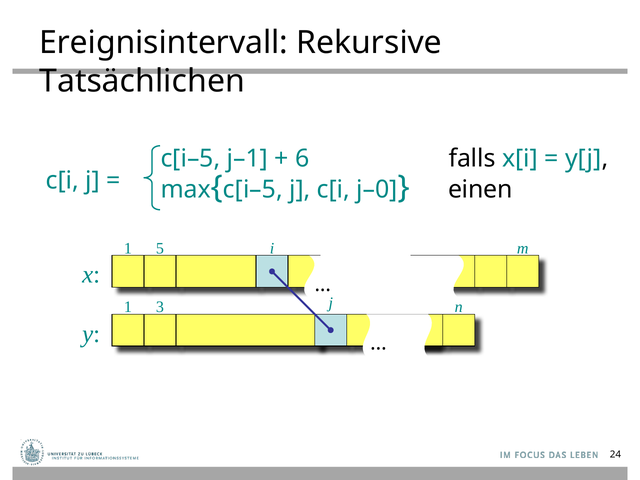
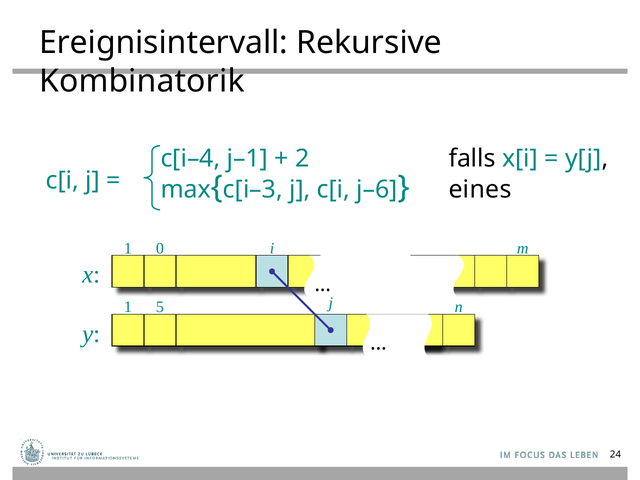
Tatsächlichen: Tatsächlichen -> Kombinatorik (142, 81)
c[i–5: c[i–5 -> c[i–4 (190, 158)
6: 6 -> 2 (302, 158)
c[i–5: c[i–5 -> c[i–3 (253, 190)
j–0: j–0 -> j–6 (377, 190)
einen: einen -> eines (480, 190)
5: 5 -> 0 (160, 249)
3: 3 -> 5 (160, 307)
